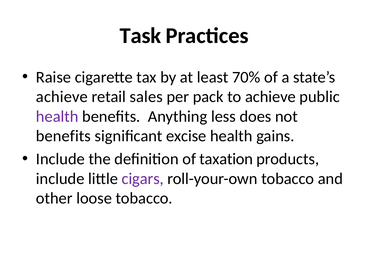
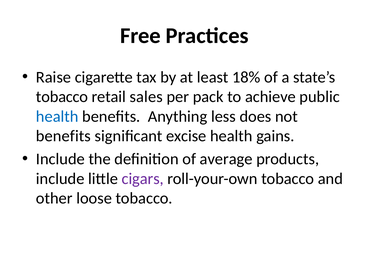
Task: Task -> Free (140, 36)
70%: 70% -> 18% (246, 77)
achieve: achieve -> tobacco (62, 97)
health colour: purple -> blue (57, 117)
taxation: taxation -> average (226, 159)
